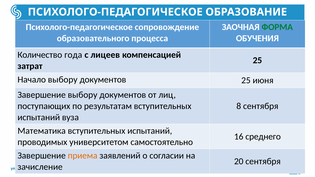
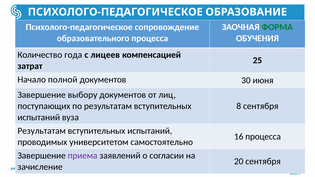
Начало выбору: выбору -> полной (63, 80)
документов 25: 25 -> 30 (246, 81)
Математика: Математика -> Результатам (42, 131)
16 среднего: среднего -> процесса (263, 137)
приема colour: orange -> purple (83, 156)
